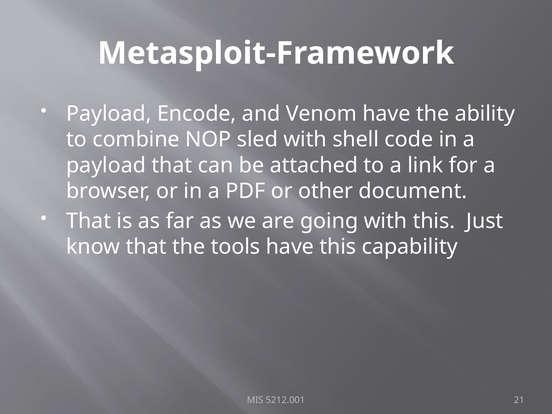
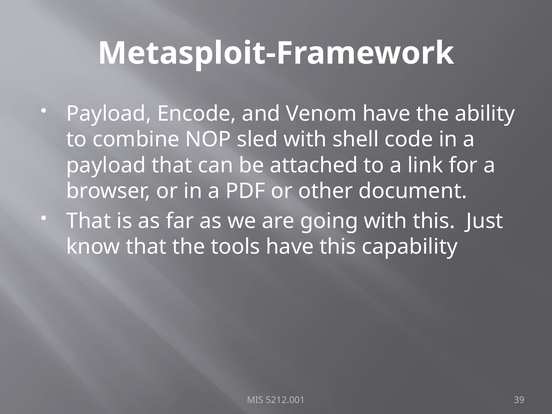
21: 21 -> 39 (519, 400)
